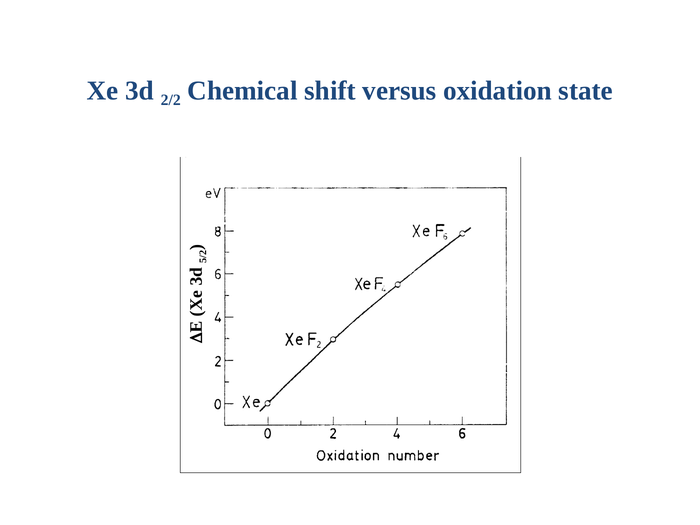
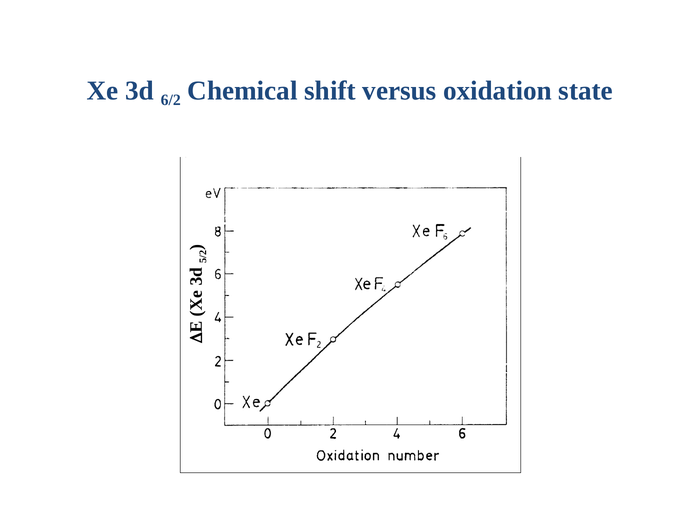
2/2: 2/2 -> 6/2 (171, 100)
